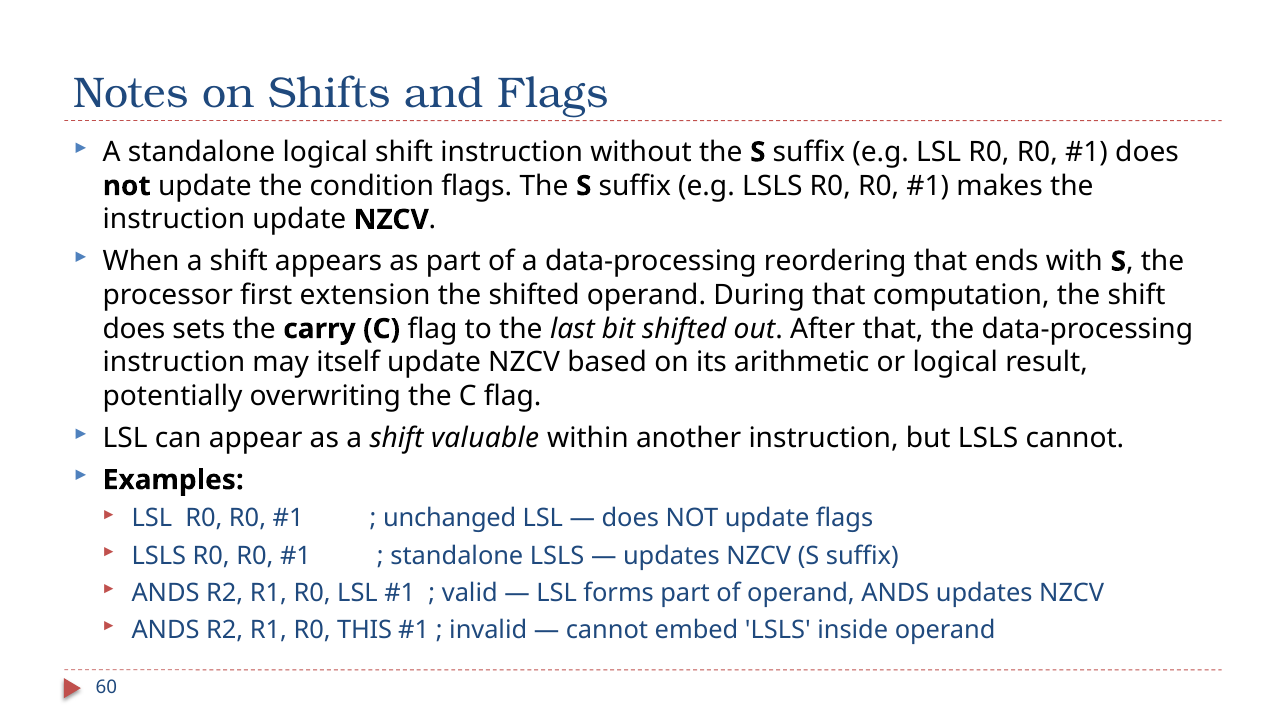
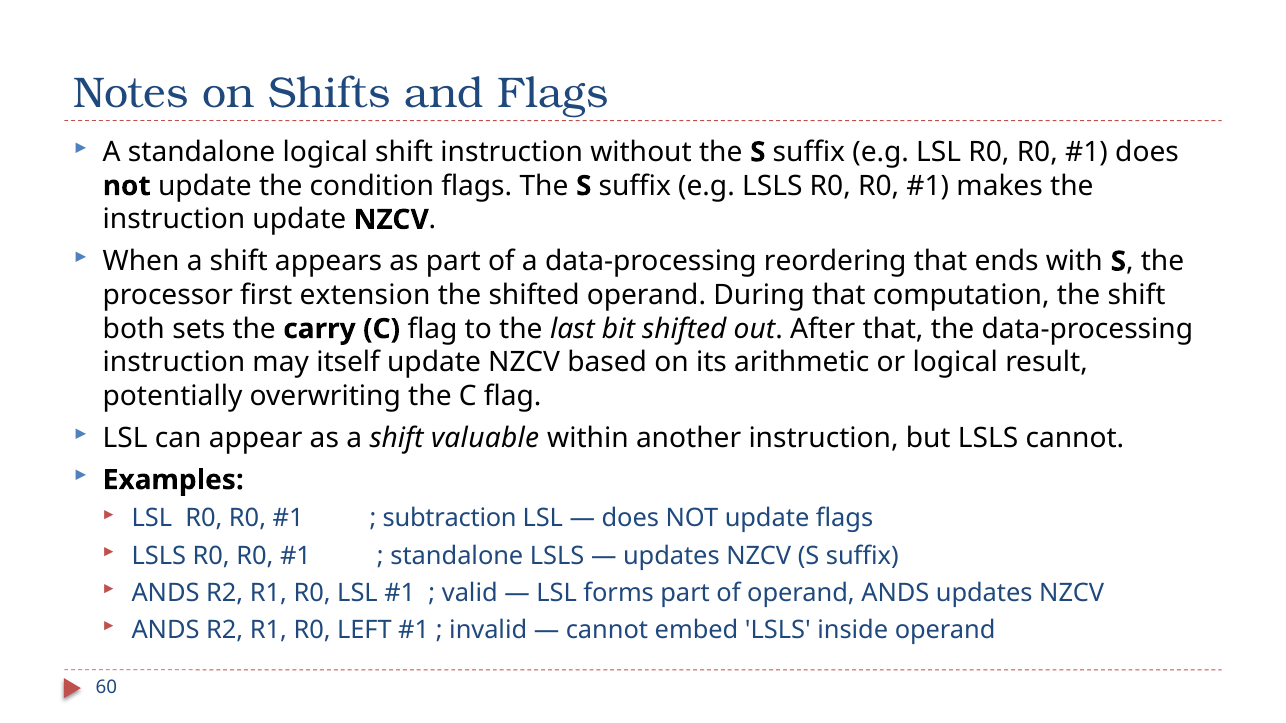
does: does -> both (134, 329)
unchanged: unchanged -> subtraction (450, 519)
THIS: THIS -> LEFT (364, 630)
